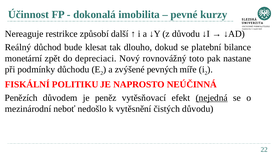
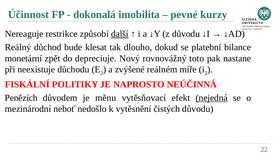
další underline: none -> present (120, 34)
depreciaci: depreciaci -> depreciuje (96, 59)
podmínky: podmínky -> neexistuje (36, 70)
pevných: pevných -> reálném (162, 70)
POLITIKU: POLITIKU -> POLITIKY (75, 85)
peněz: peněz -> měnu (106, 98)
